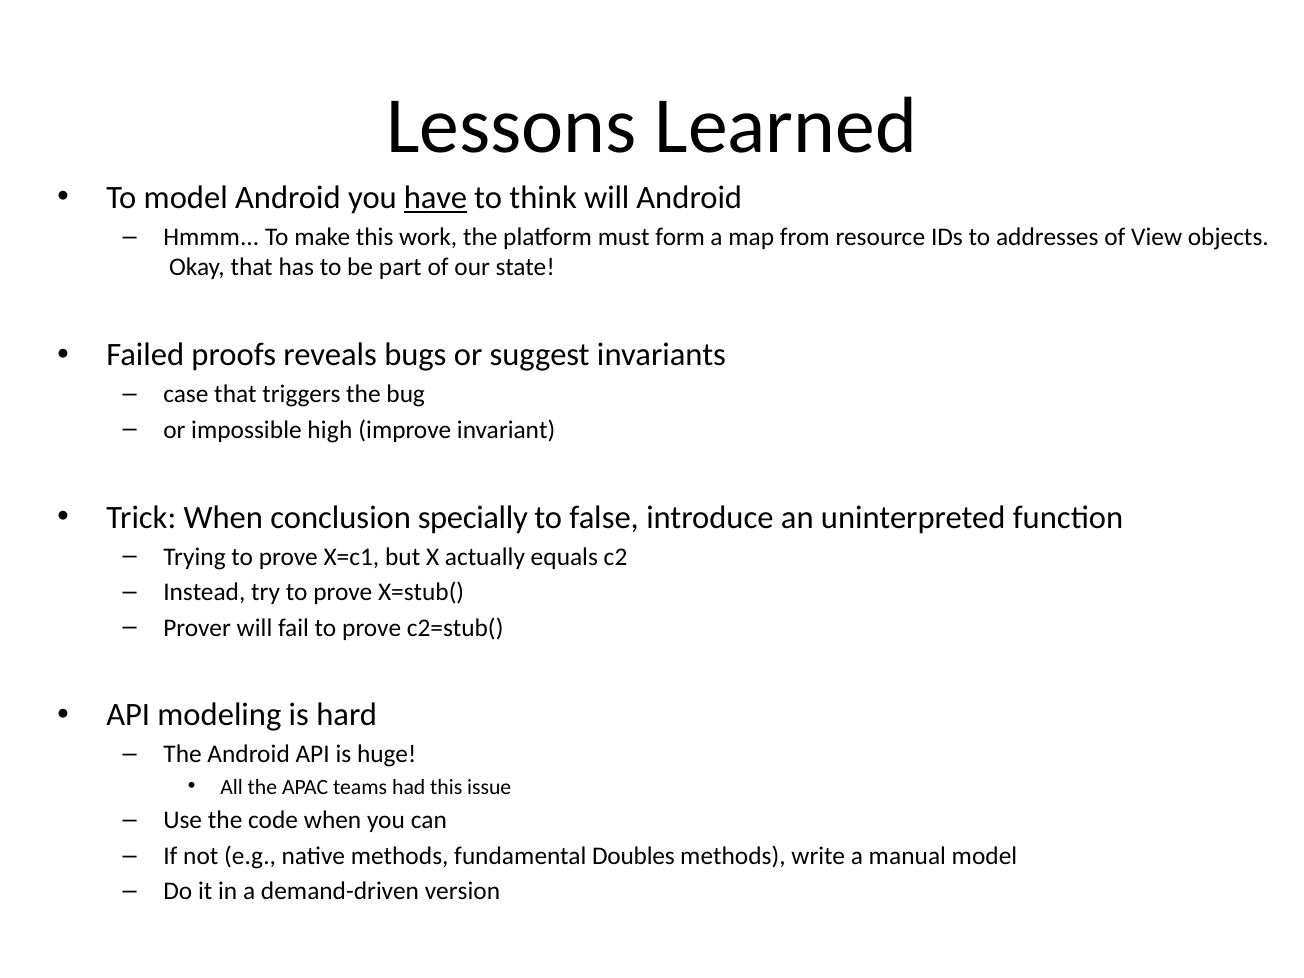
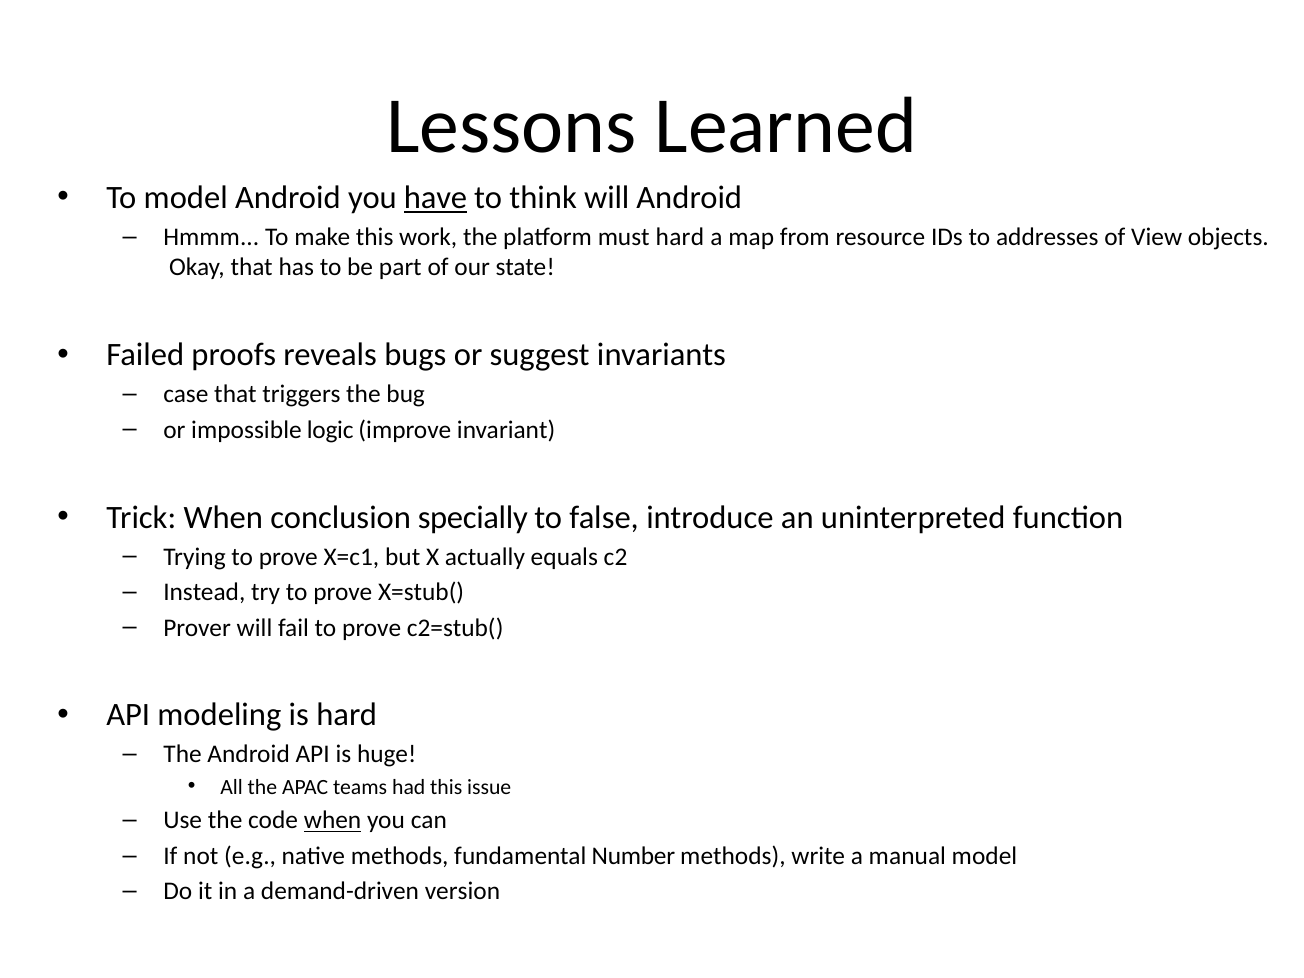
must form: form -> hard (680, 237)
high: high -> logic (330, 430)
when underline: none -> present (333, 821)
Doubles: Doubles -> Number (633, 856)
